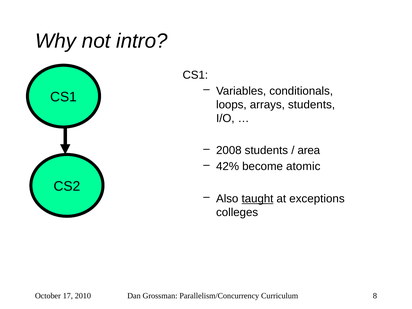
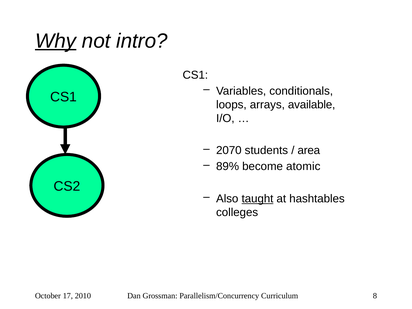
Why underline: none -> present (56, 41)
arrays students: students -> available (312, 105)
2008: 2008 -> 2070 (229, 151)
42%: 42% -> 89% (228, 167)
exceptions: exceptions -> hashtables (317, 199)
